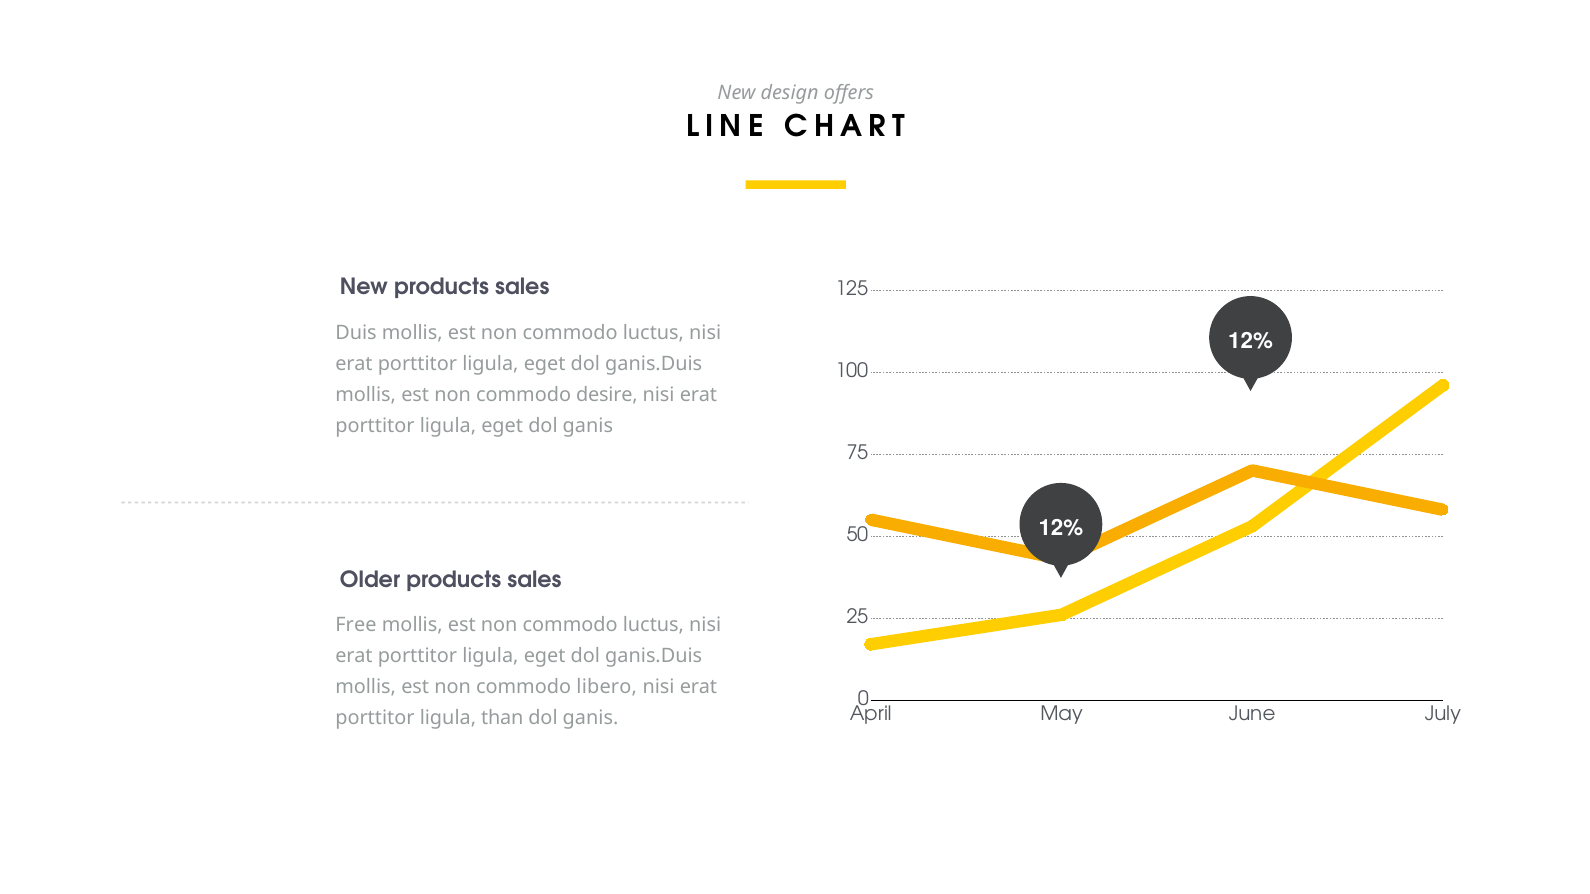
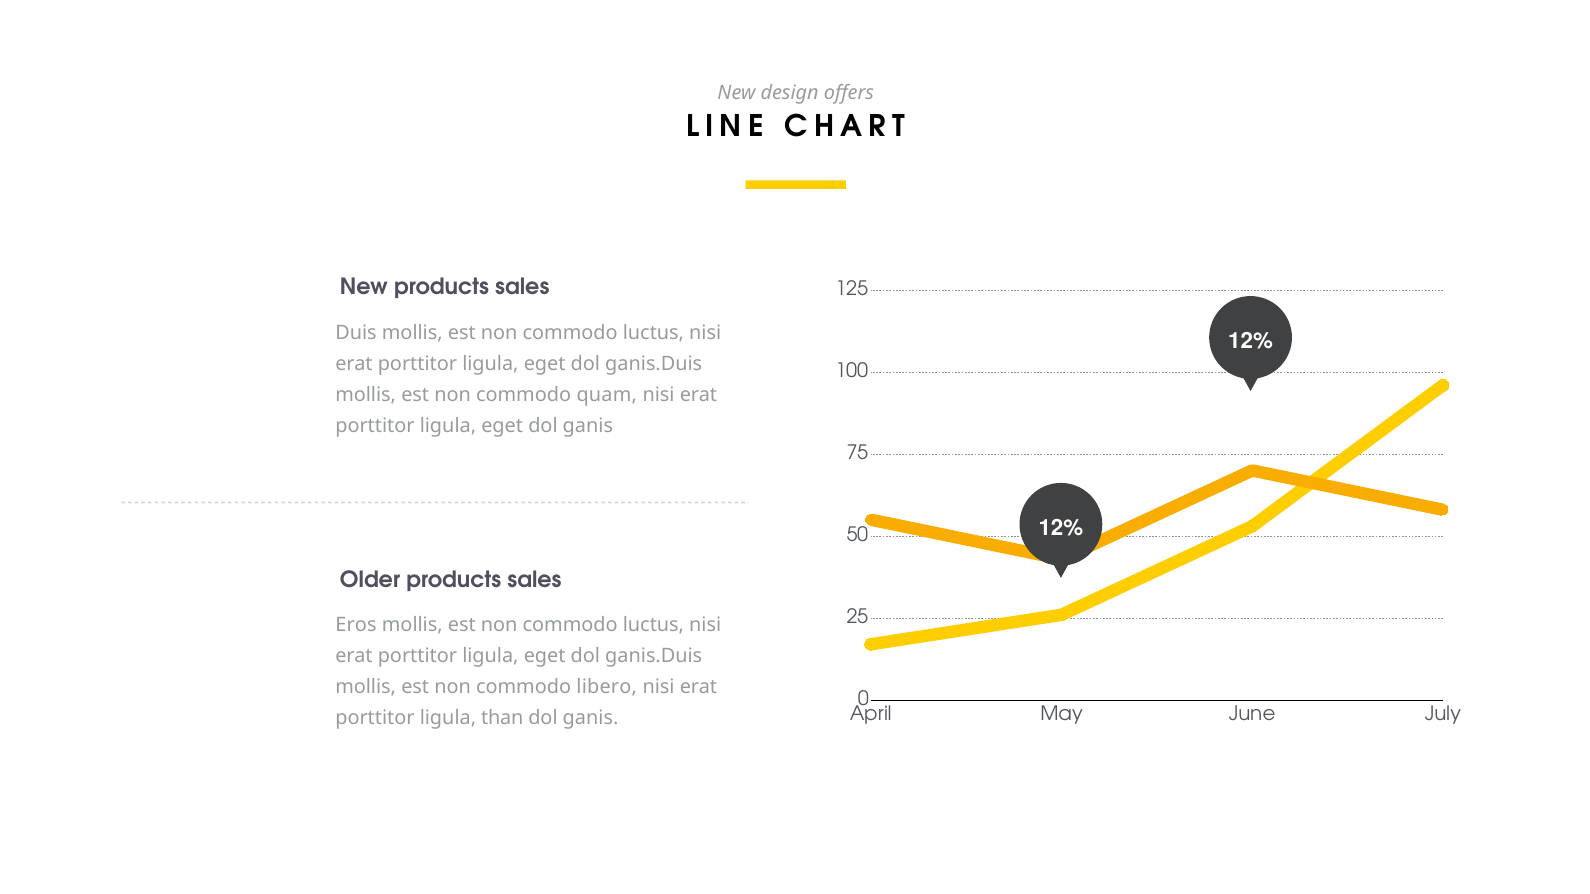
desire: desire -> quam (607, 395)
Free: Free -> Eros (356, 625)
